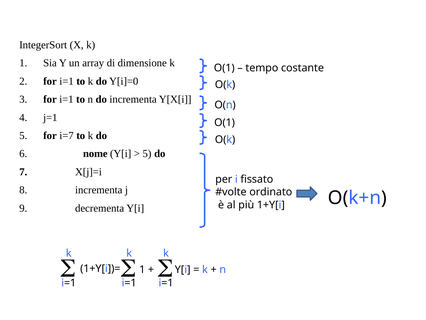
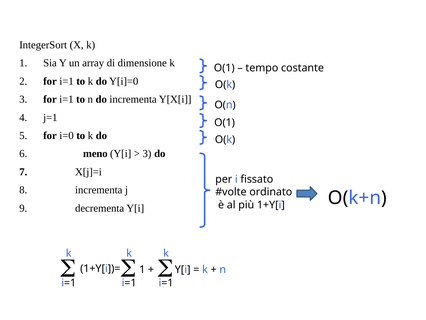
i=7: i=7 -> i=0 (67, 135)
nome: nome -> meno (95, 154)
5: 5 -> 3 (147, 154)
